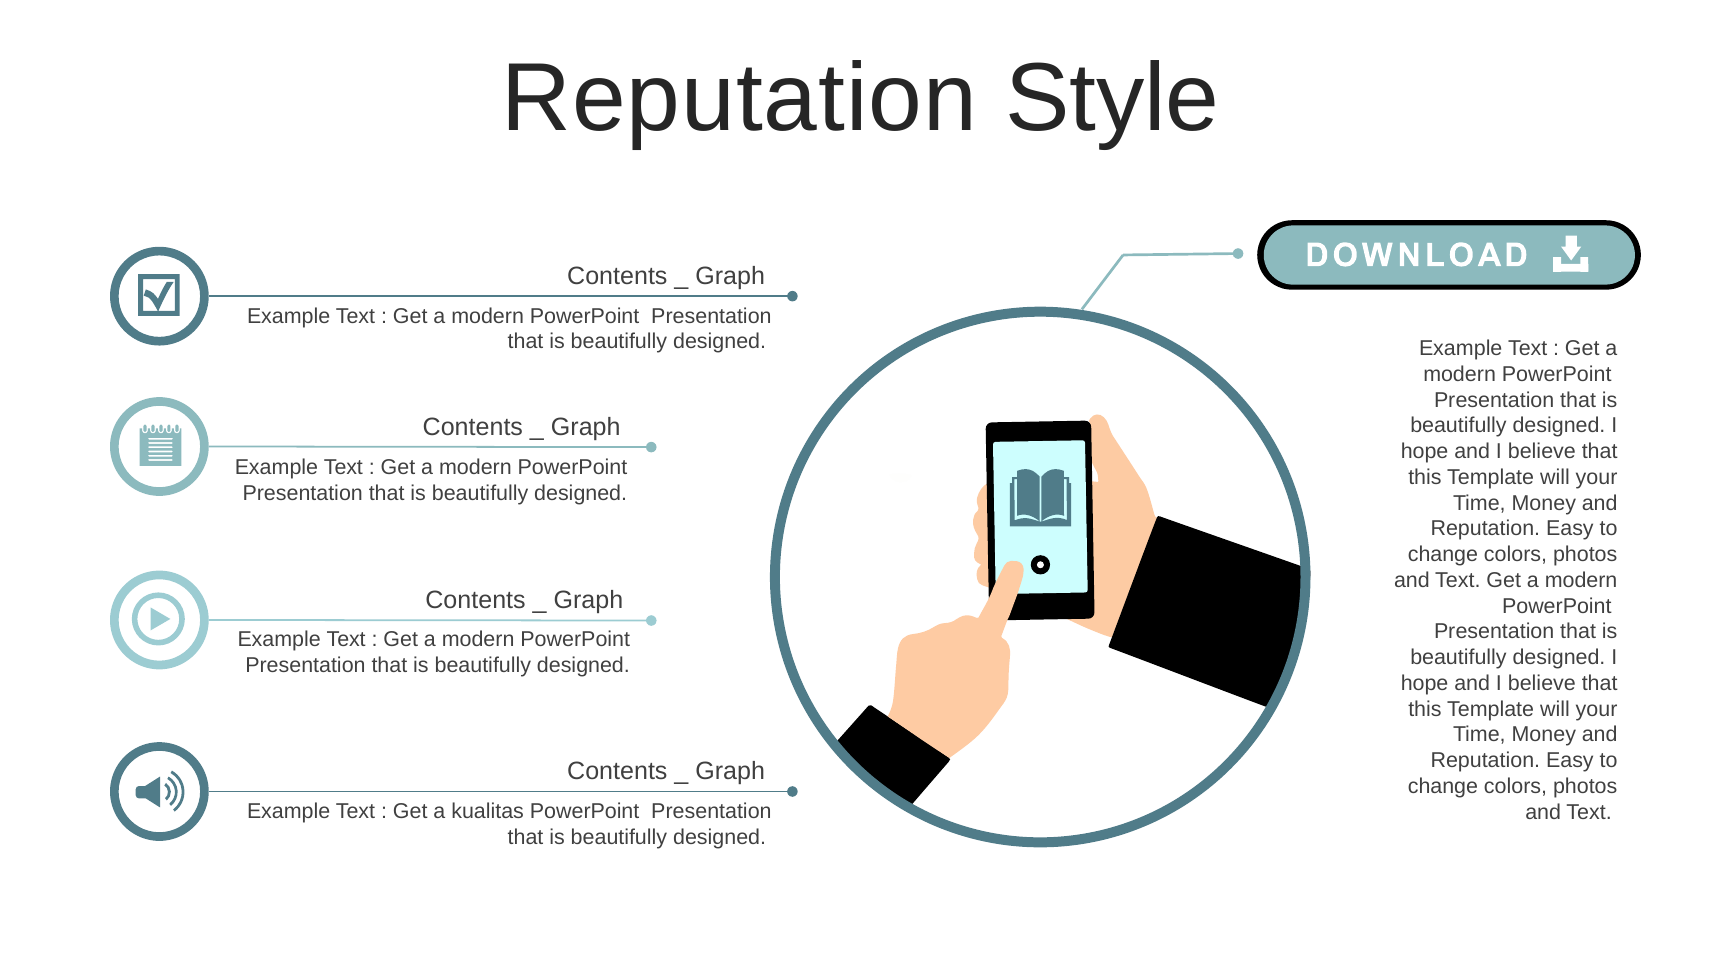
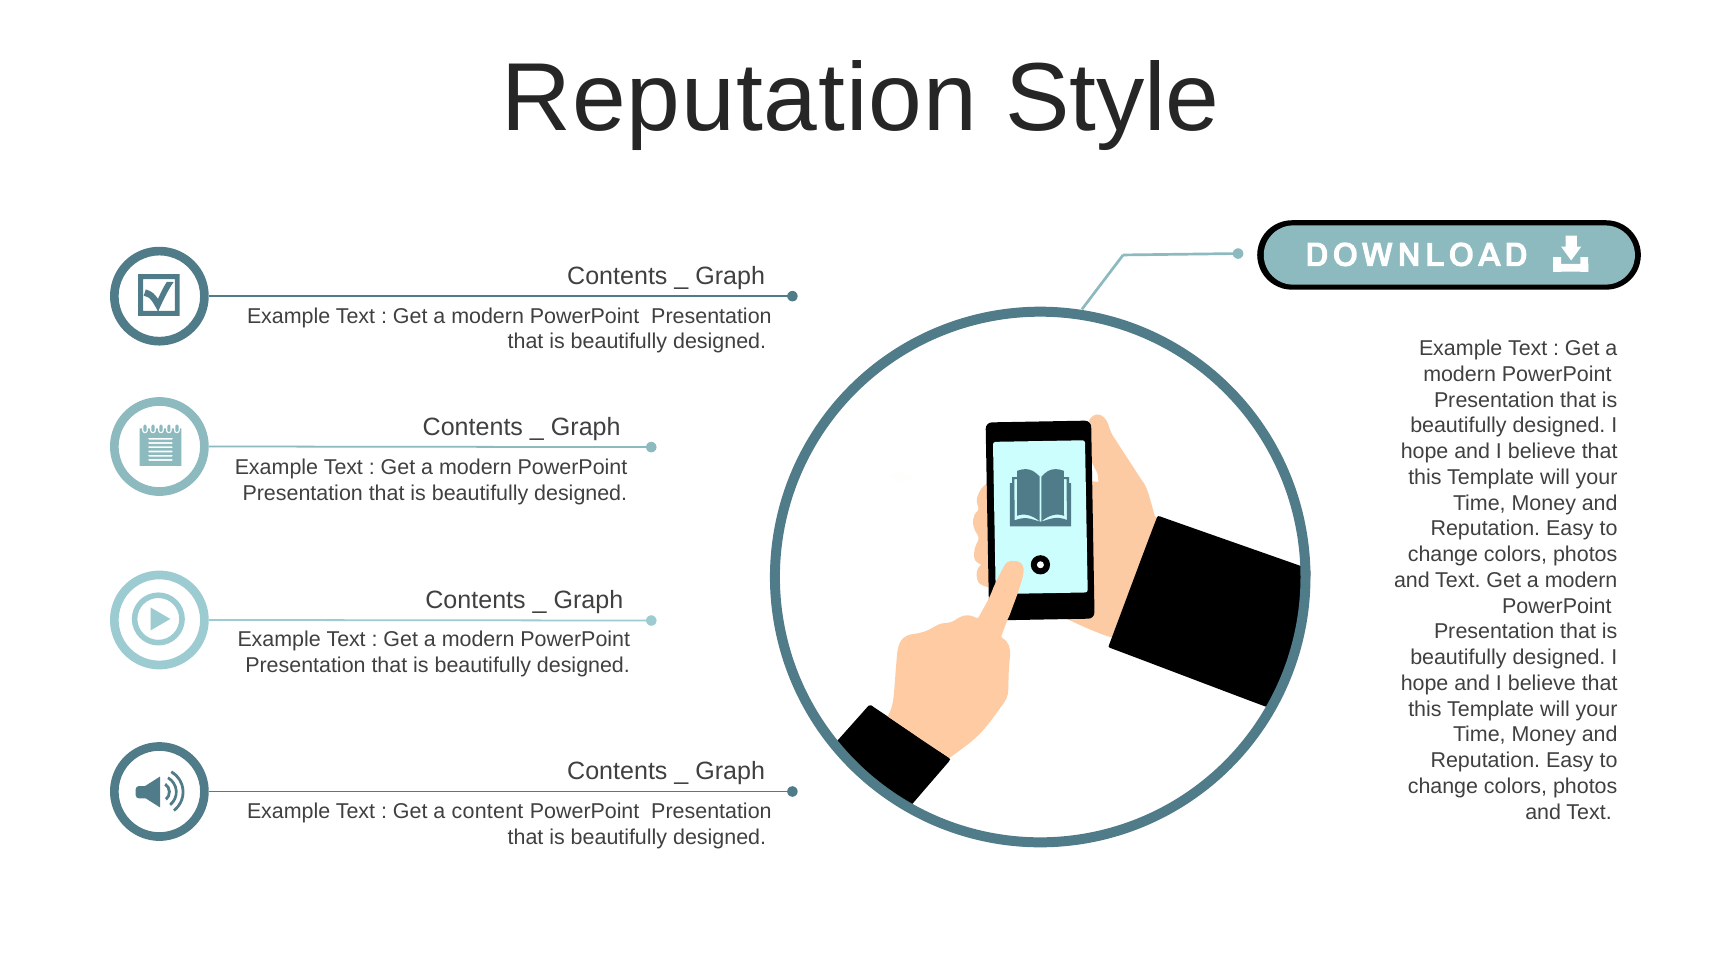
kualitas: kualitas -> content (488, 811)
